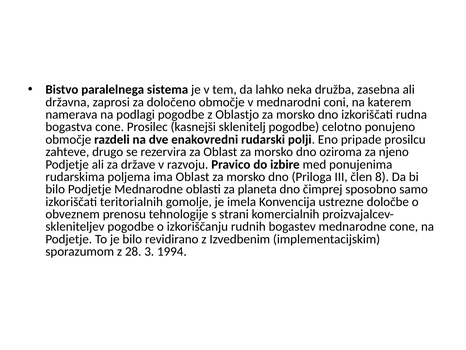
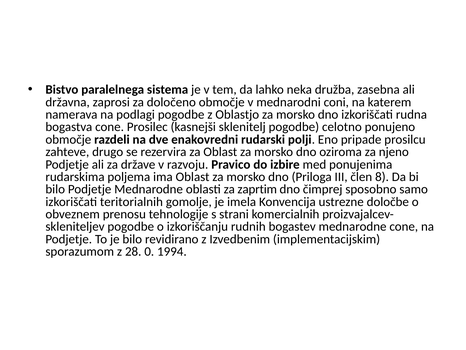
planeta: planeta -> zaprtim (257, 189)
3: 3 -> 0 (149, 251)
